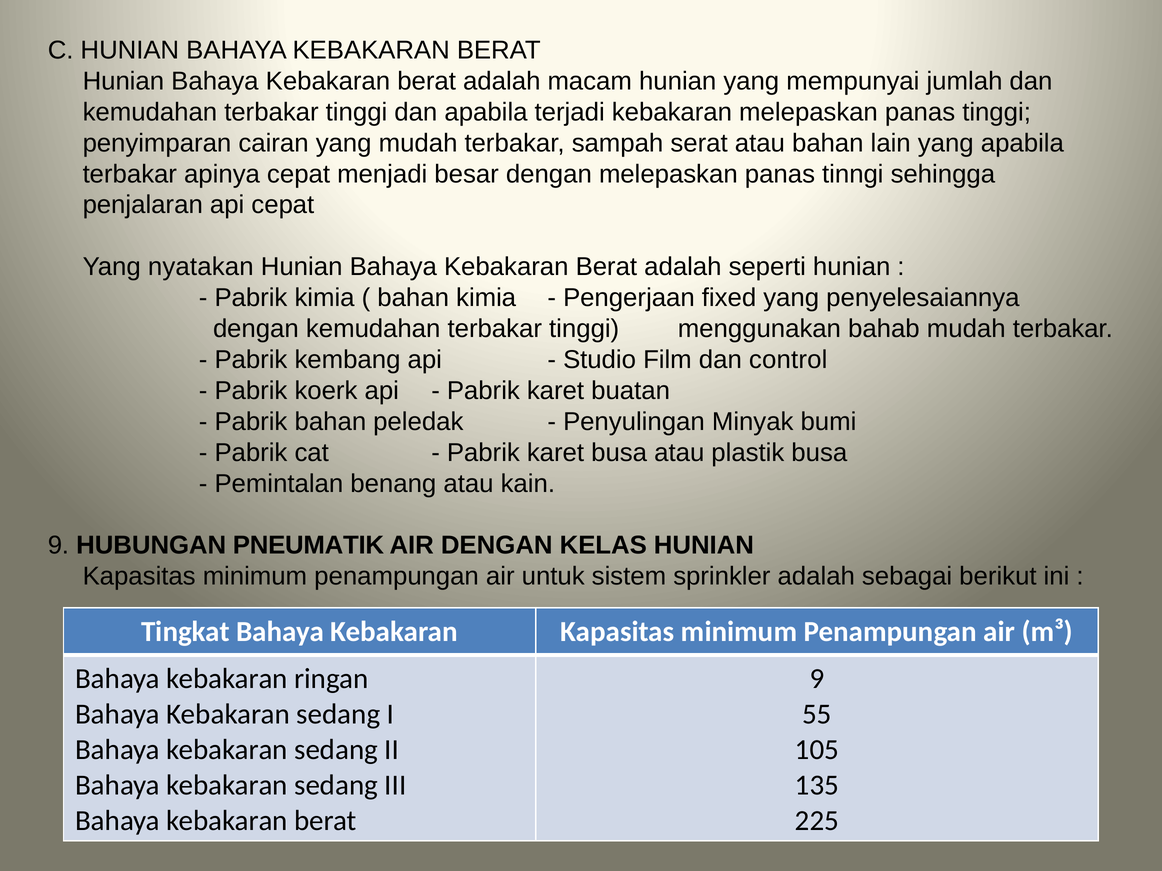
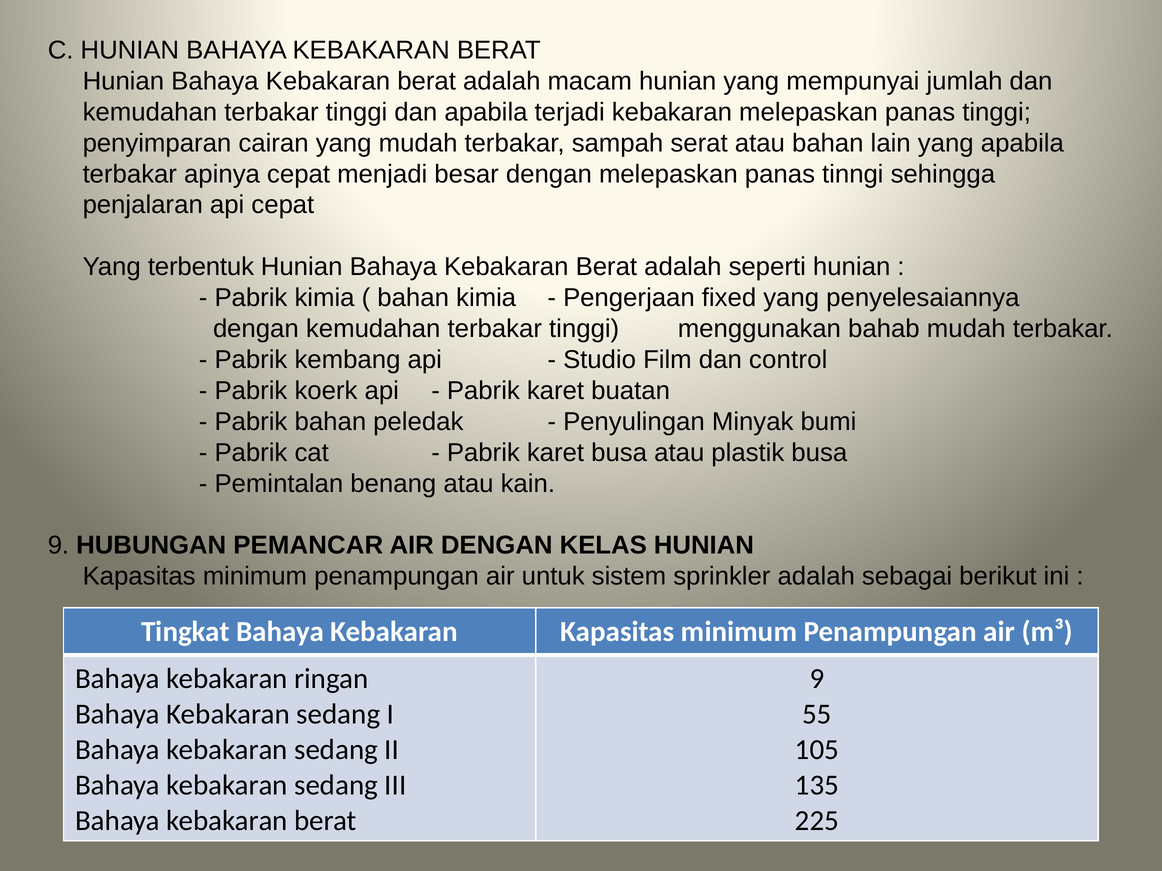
nyatakan: nyatakan -> terbentuk (201, 267)
PNEUMATIK: PNEUMATIK -> PEMANCAR (308, 546)
